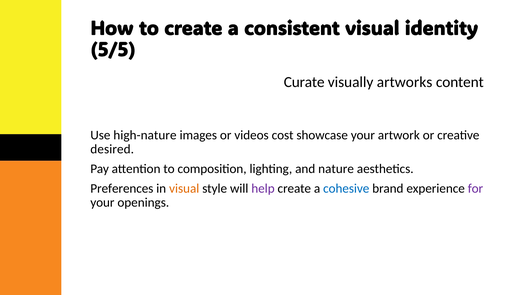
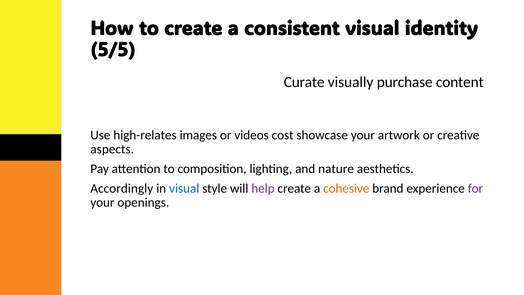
artworks: artworks -> purchase (405, 82)
high-nature: high-nature -> high-relates (145, 135)
desired: desired -> aspects (112, 149)
Preferences: Preferences -> Accordingly (122, 188)
visual colour: orange -> blue (184, 188)
cohesive colour: blue -> orange (346, 188)
